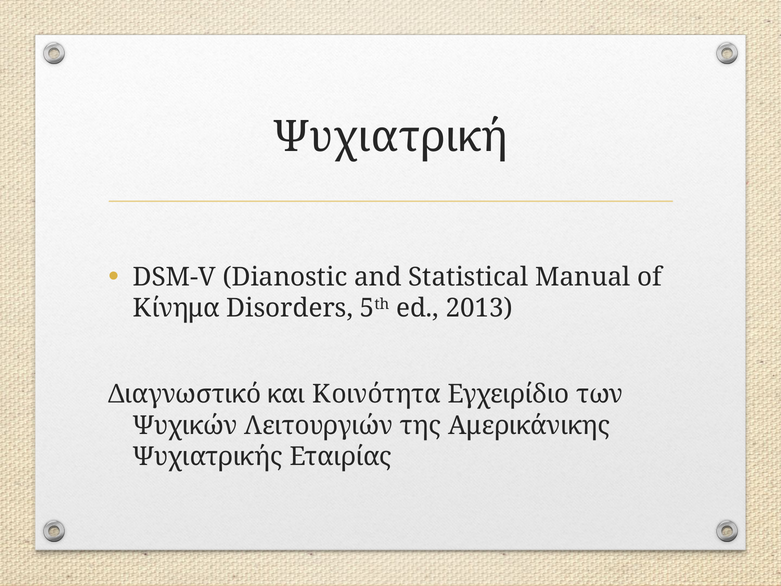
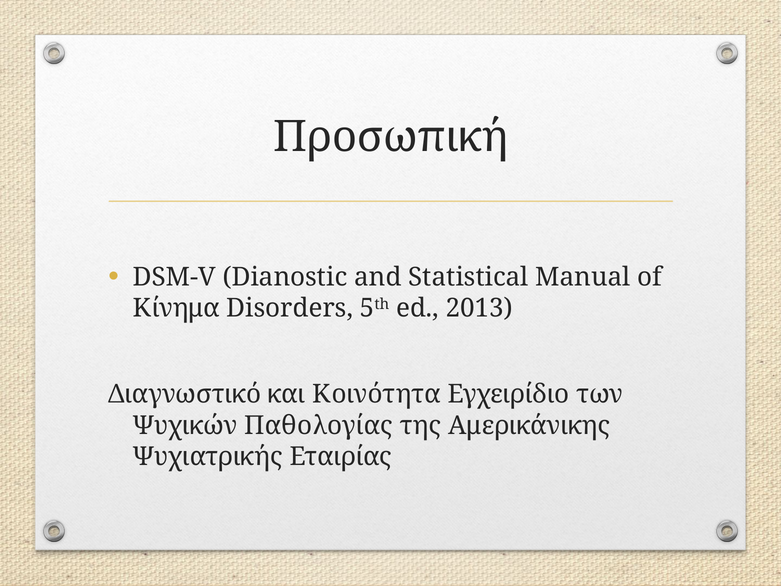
Ψυχιατρική: Ψυχιατρική -> Προσωπική (391, 137)
Λειτουργιών: Λειτουργιών -> Παθολογίας (319, 425)
